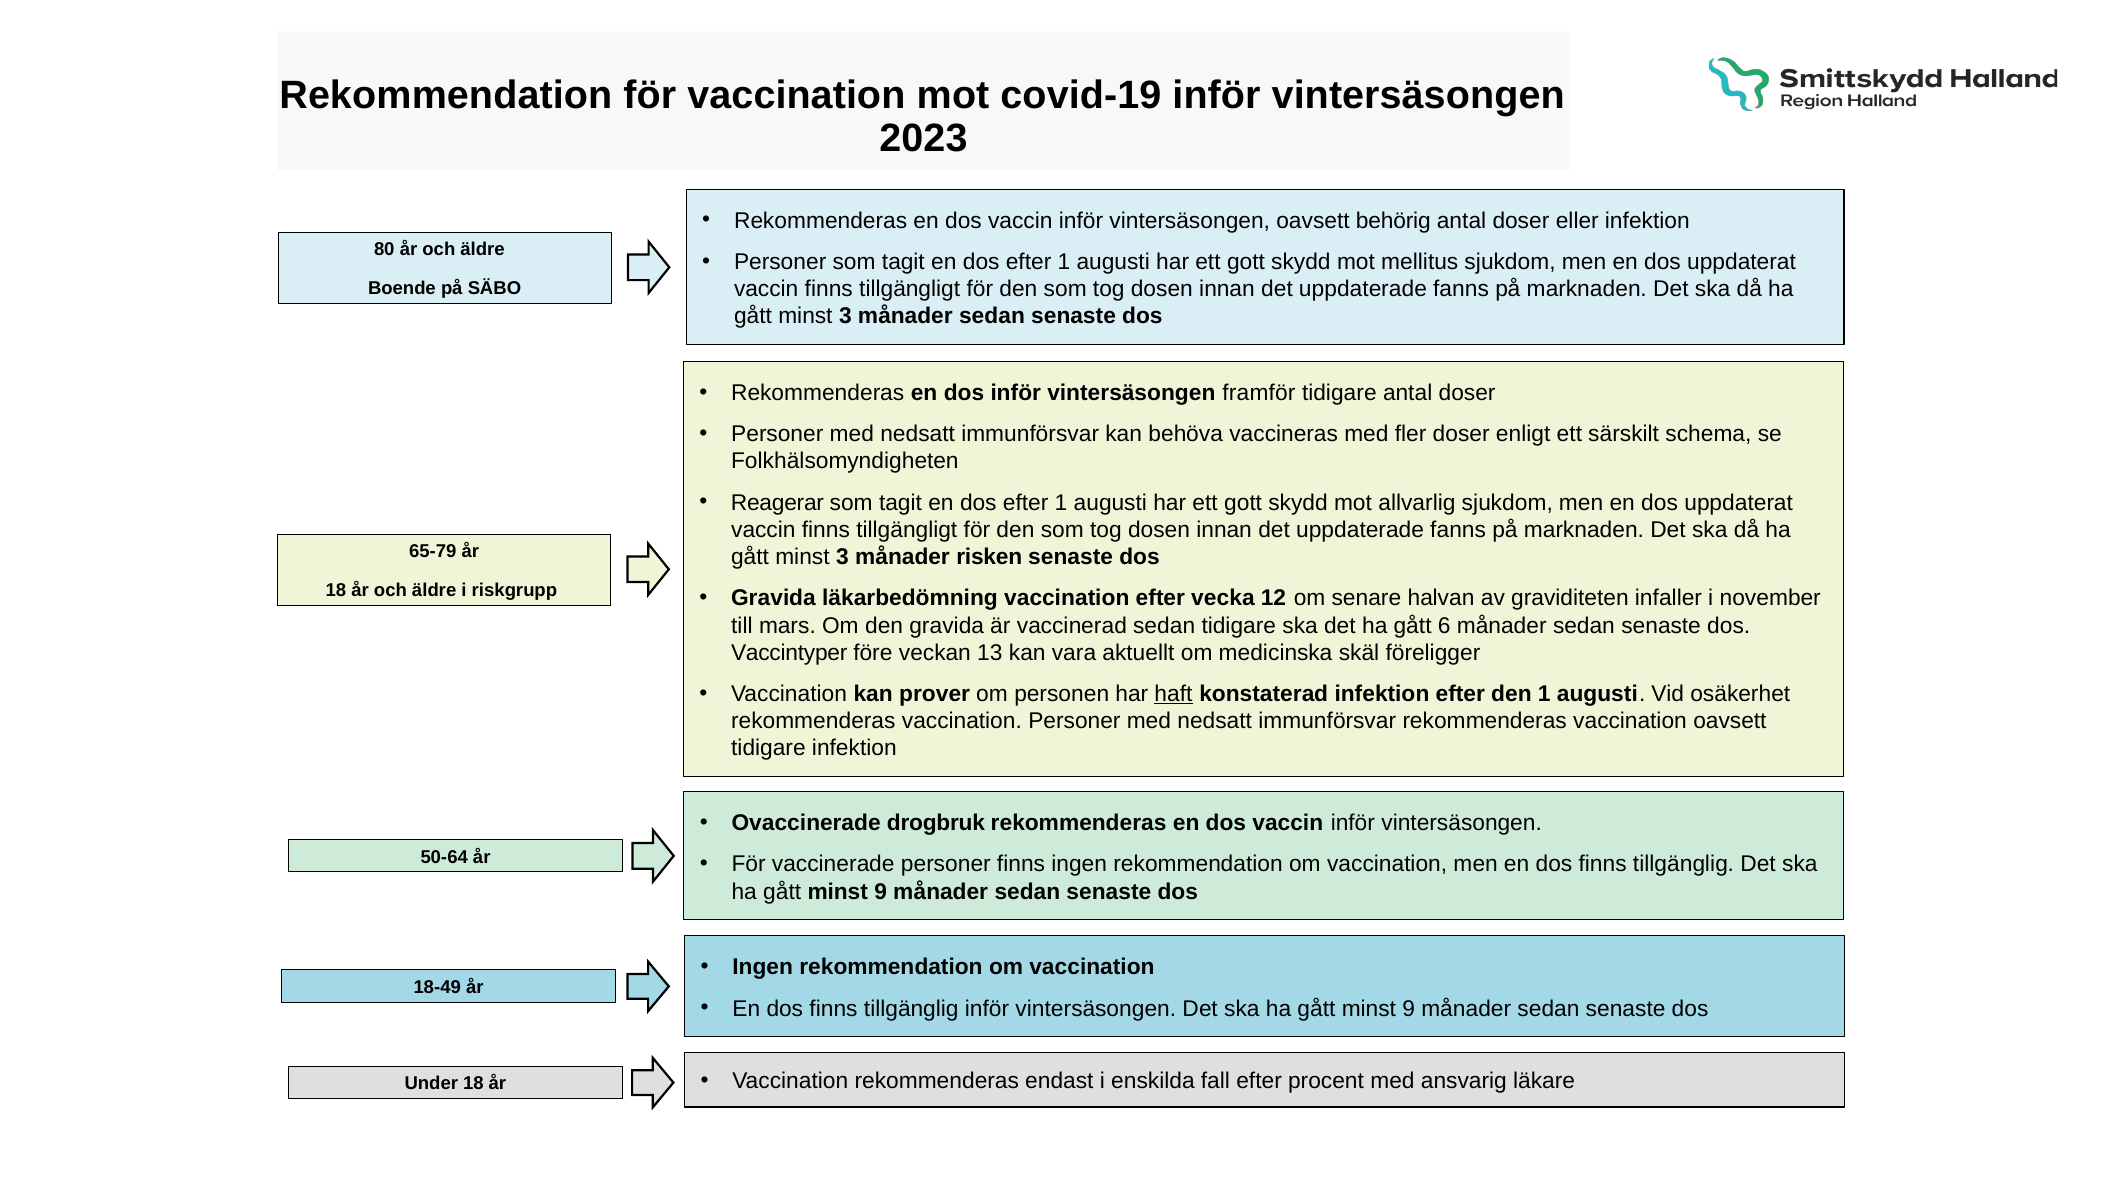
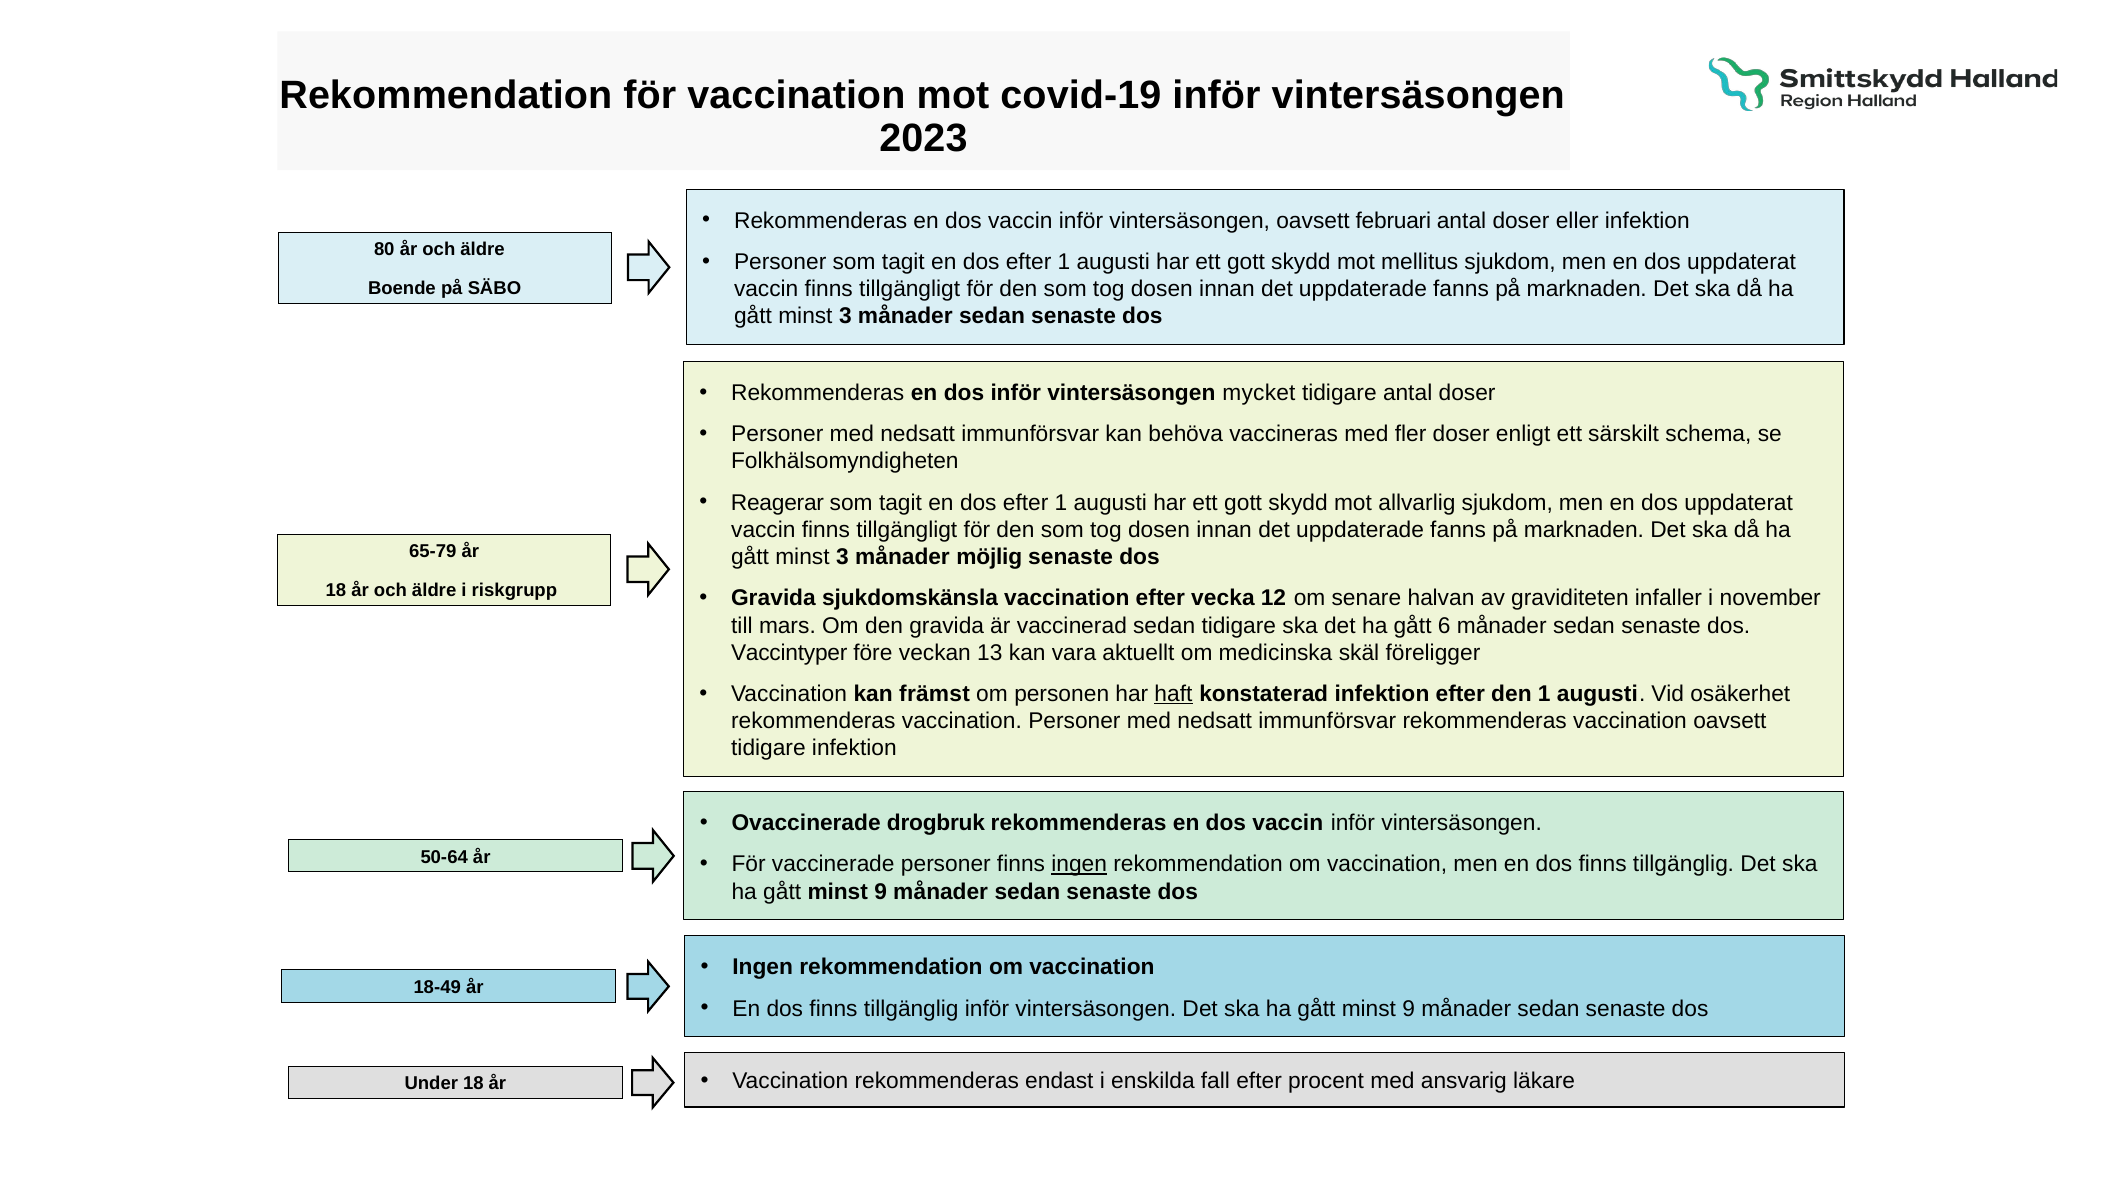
behörig: behörig -> februari (1393, 221)
framför: framför -> mycket (1259, 393)
risken: risken -> möjlig (989, 557)
läkarbedömning: läkarbedömning -> sjukdomskänsla (910, 598)
prover: prover -> främst (935, 694)
ingen underline: none -> present (1079, 864)
